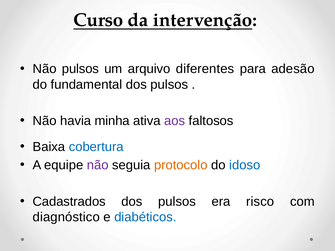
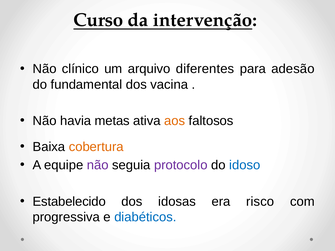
Não pulsos: pulsos -> clínico (80, 69)
pulsos: pulsos -> vacina (169, 85)
minha: minha -> metas (112, 121)
aos colour: purple -> orange (175, 121)
cobertura colour: blue -> orange (96, 147)
protocolo colour: orange -> purple (181, 165)
Cadastrados: Cadastrados -> Estabelecido (69, 202)
pulsos: pulsos -> idosas (177, 202)
diagnóstico: diagnóstico -> progressiva (66, 217)
